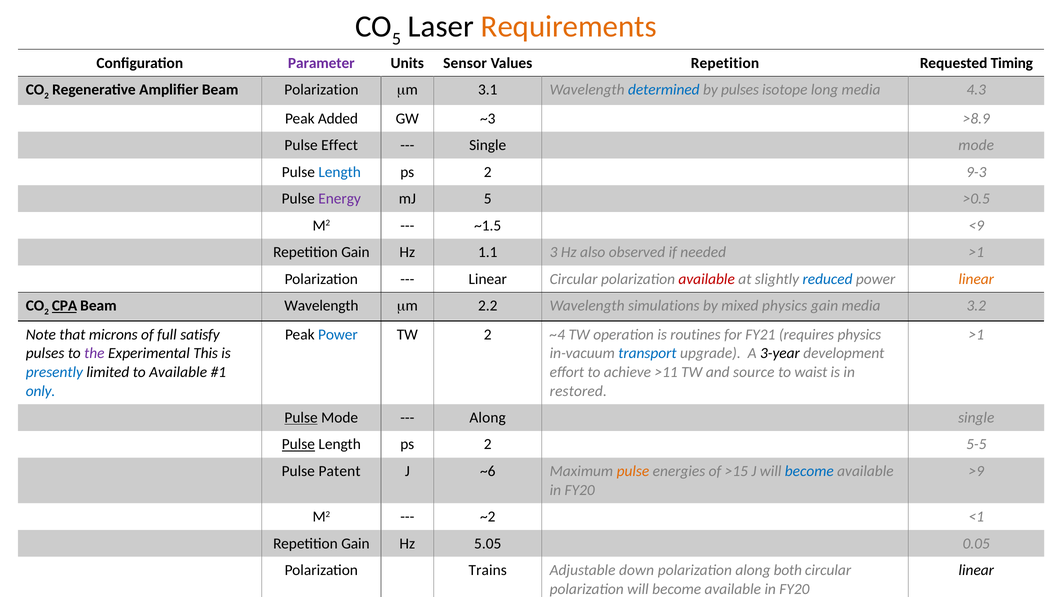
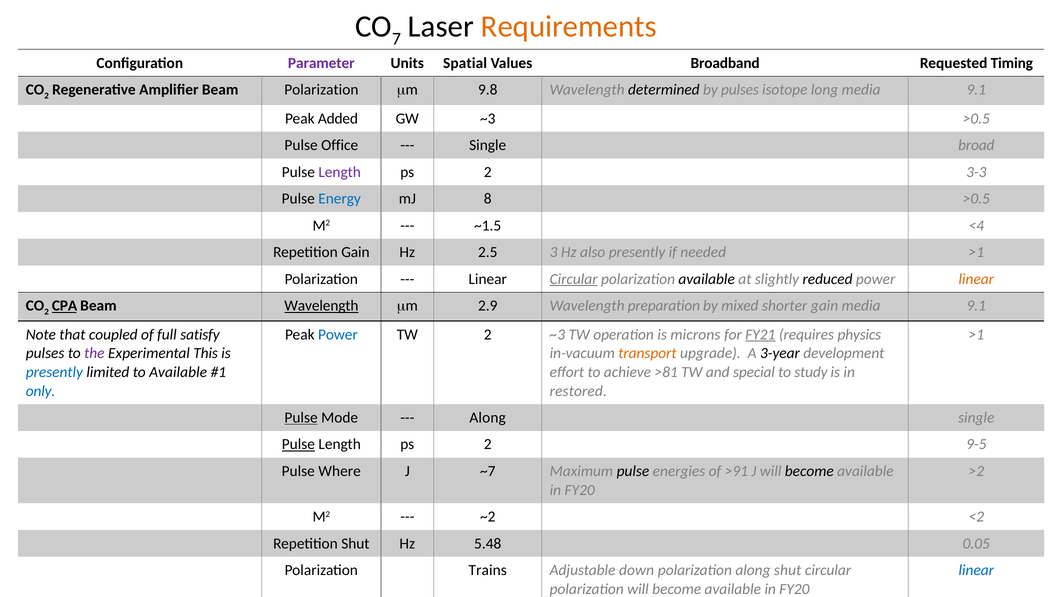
5: 5 -> 7 (396, 39)
Sensor: Sensor -> Spatial (465, 63)
Values Repetition: Repetition -> Broadband (725, 63)
3.1: 3.1 -> 9.8 (488, 90)
determined colour: blue -> black (664, 90)
4.3: 4.3 -> 9.1 (976, 90)
~3 >8.9: >8.9 -> >0.5 (976, 118)
Effect: Effect -> Office (340, 145)
Single mode: mode -> broad (976, 145)
Length colour: blue -> purple (340, 172)
9-3: 9-3 -> 3-3 (976, 172)
Energy colour: purple -> blue (340, 199)
mJ 5: 5 -> 8 (488, 199)
<9: <9 -> <4 (976, 225)
1.1: 1.1 -> 2.5 (488, 252)
also observed: observed -> presently (637, 252)
Circular underline: none -> present (574, 279)
available colour: red -> black (707, 279)
reduced colour: blue -> black (828, 279)
Wavelength underline: none -> present (321, 306)
2.2: 2.2 -> 2.9 (488, 306)
simulations: simulations -> preparation (664, 306)
mixed physics: physics -> shorter (785, 306)
gain media 3.2: 3.2 -> 9.1 (976, 306)
microns: microns -> coupled (113, 334)
2 ~4: ~4 -> ~3 (557, 334)
routines: routines -> microns (695, 334)
FY21 underline: none -> present (760, 334)
transport colour: blue -> orange (647, 353)
>11: >11 -> >81 (666, 372)
source: source -> special (754, 372)
waist: waist -> study (811, 372)
5-5: 5-5 -> 9-5 (976, 444)
Patent: Patent -> Where (340, 471)
~6: ~6 -> ~7 (488, 471)
pulse colour: orange -> black (633, 471)
>15: >15 -> >91 (736, 471)
become colour: blue -> black (809, 471)
>9: >9 -> >2 (976, 471)
<1: <1 -> <2 (976, 517)
Gain: Gain -> Shut (355, 543)
5.05: 5.05 -> 5.48 (488, 543)
along both: both -> shut (788, 570)
linear colour: black -> blue (976, 570)
